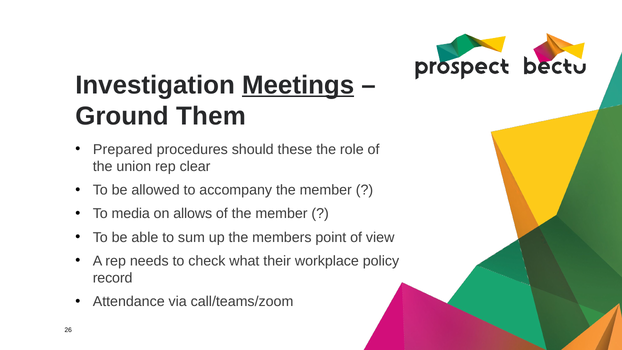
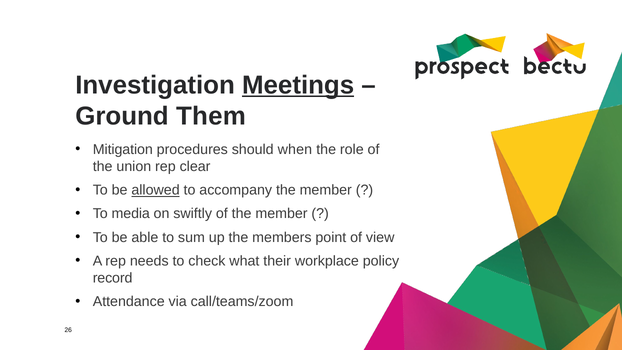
Prepared: Prepared -> Mitigation (123, 149)
these: these -> when (295, 149)
allowed underline: none -> present (156, 190)
allows: allows -> swiftly (193, 214)
